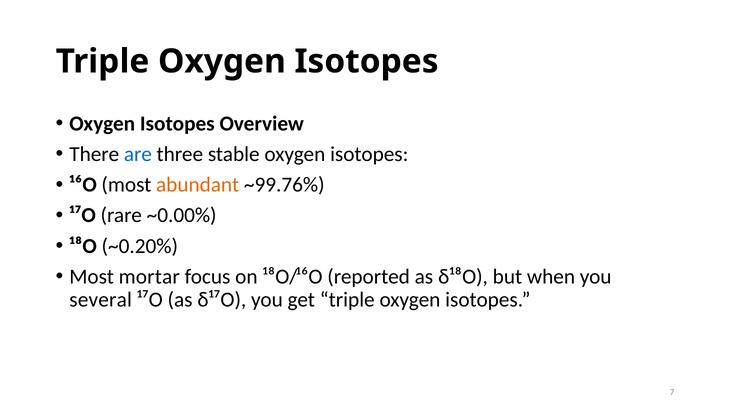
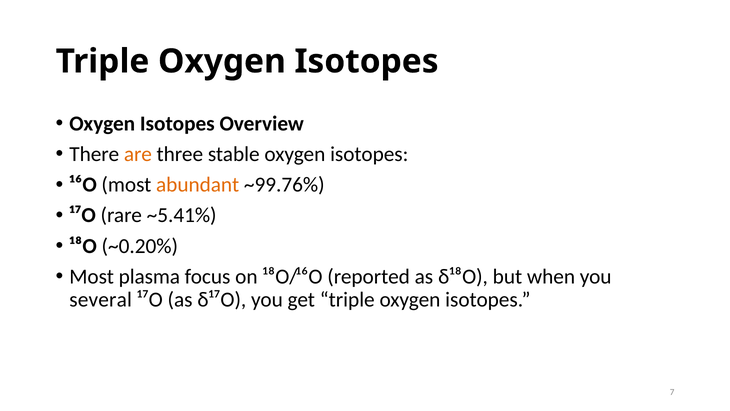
are colour: blue -> orange (138, 154)
~0.00%: ~0.00% -> ~5.41% (182, 215)
mortar: mortar -> plasma (149, 276)
